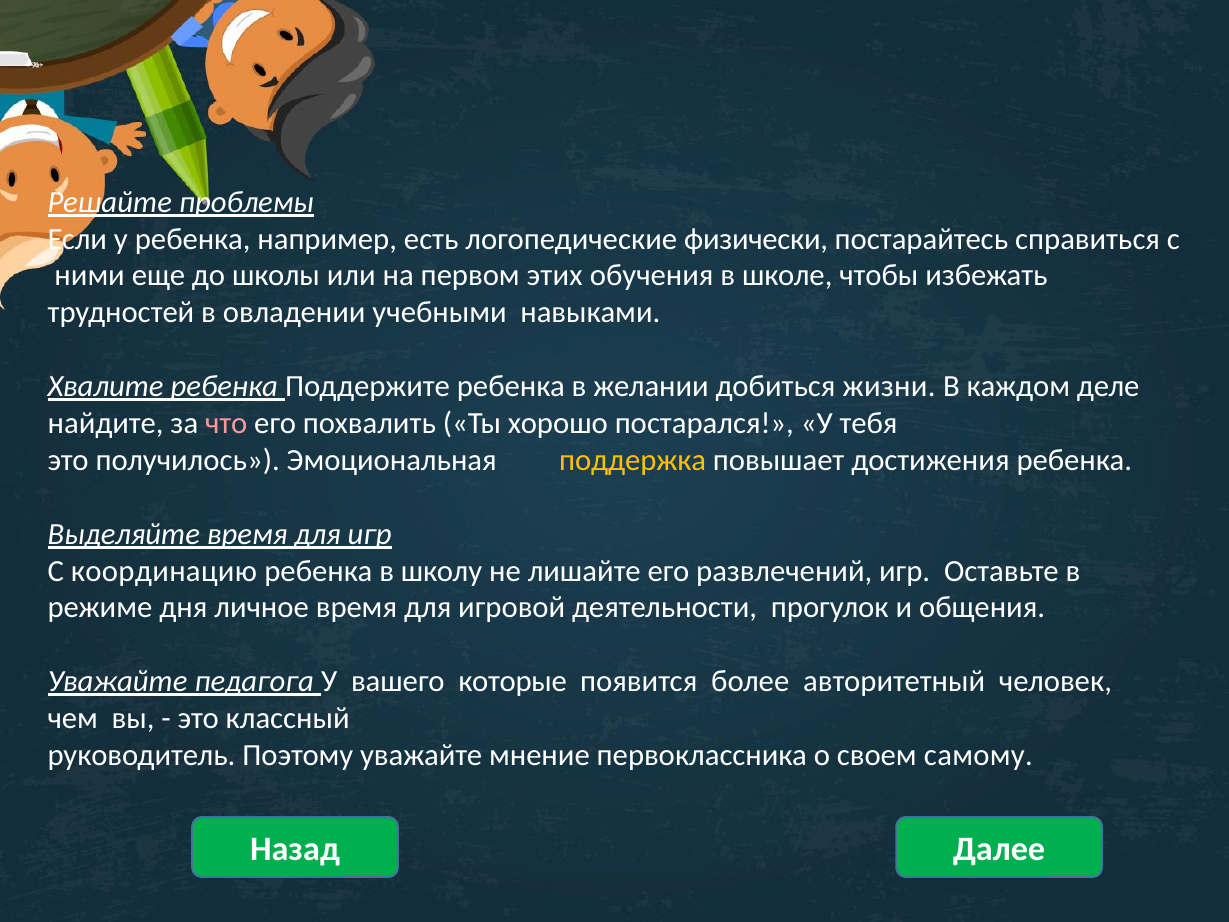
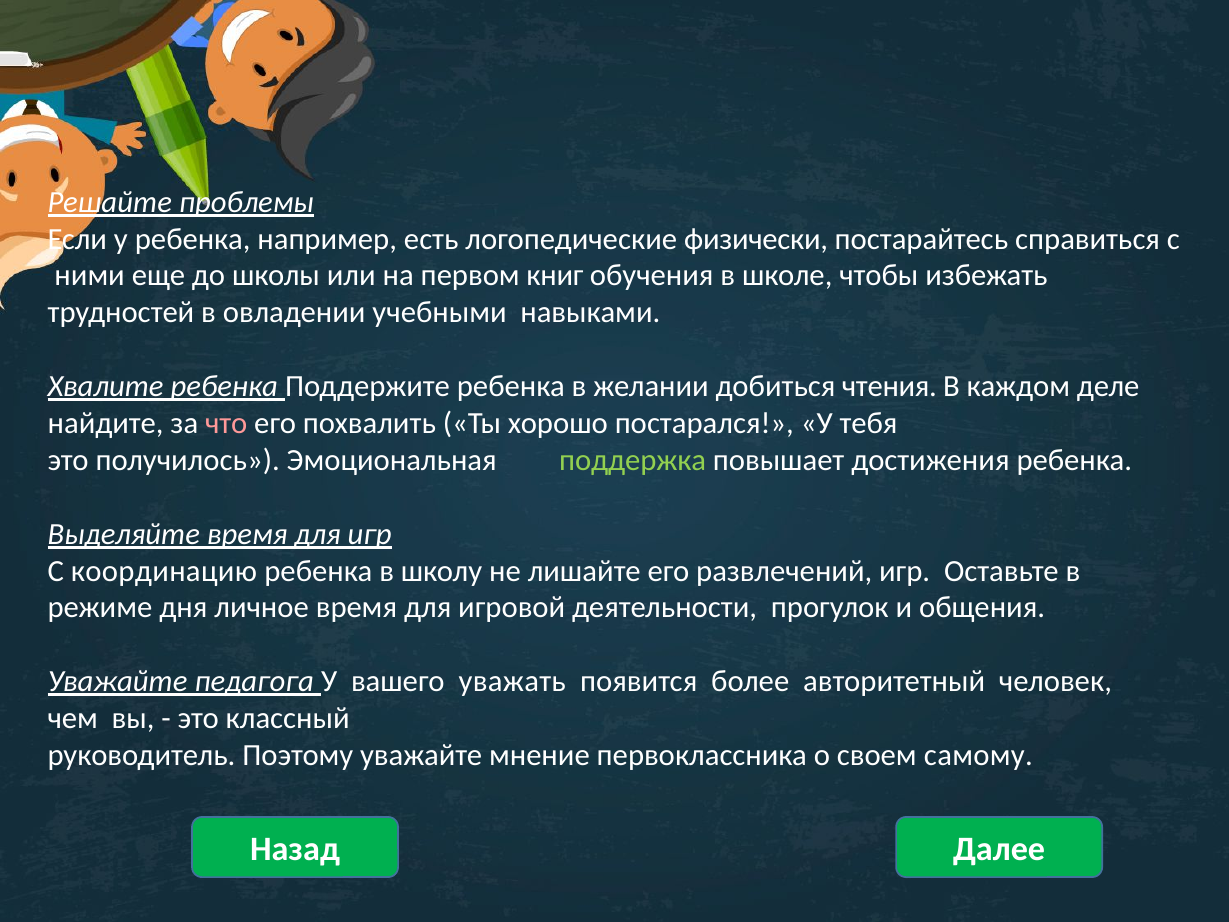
этих: этих -> книг (555, 276)
жизни: жизни -> чтения (889, 386)
поддержка colour: yellow -> light green (633, 460)
которые: которые -> уважать (512, 681)
